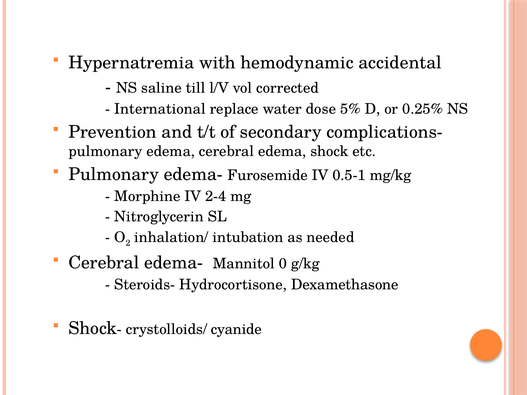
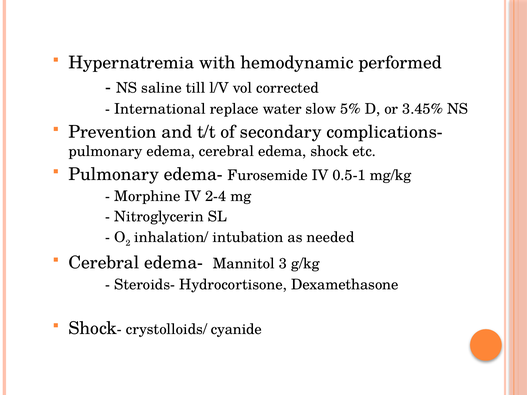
accidental: accidental -> performed (400, 63)
dose: dose -> slow (321, 109)
0.25%: 0.25% -> 3.45% (423, 109)
0: 0 -> 3 (283, 264)
